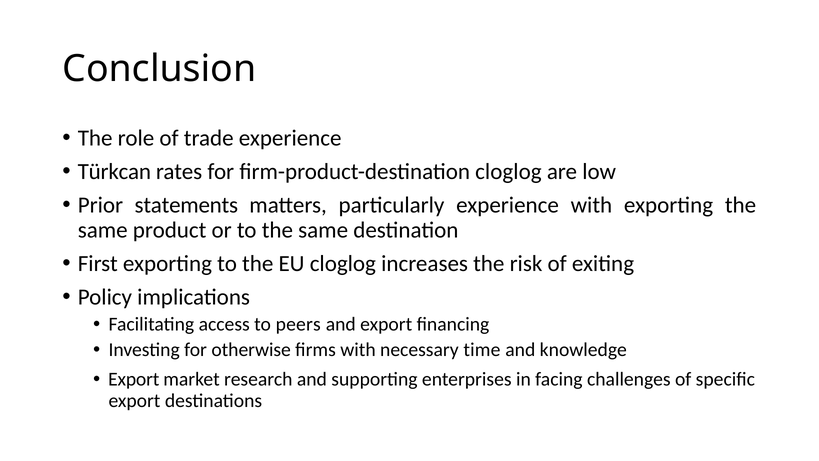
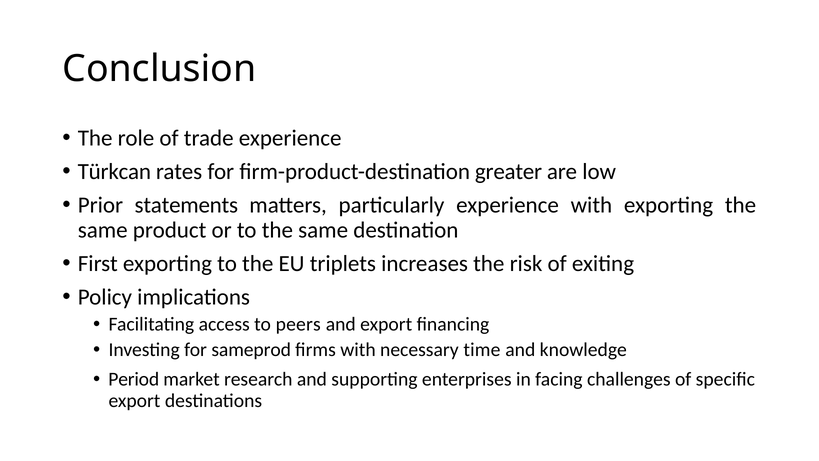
firm-product-destination cloglog: cloglog -> greater (509, 171)
EU cloglog: cloglog -> triplets (343, 263)
otherwise: otherwise -> sameprod (251, 349)
Export: Export -> Period (134, 379)
